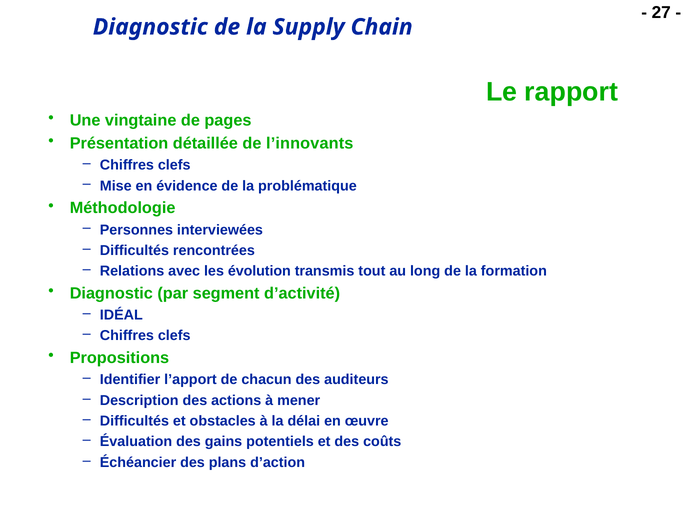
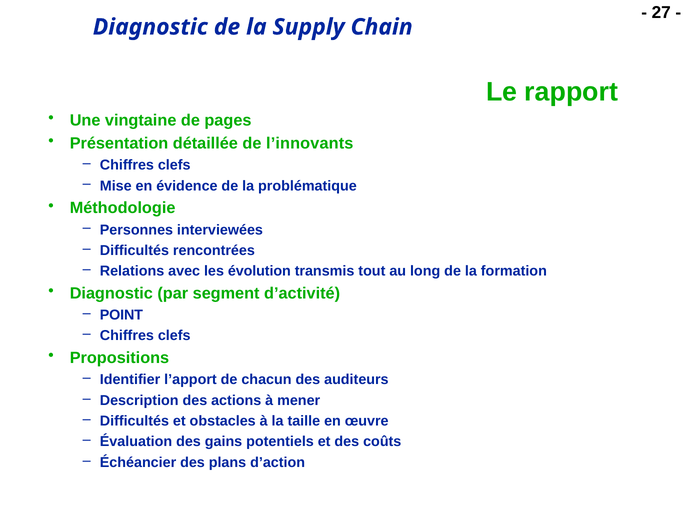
IDÉAL: IDÉAL -> POINT (121, 315)
délai: délai -> taille (304, 421)
